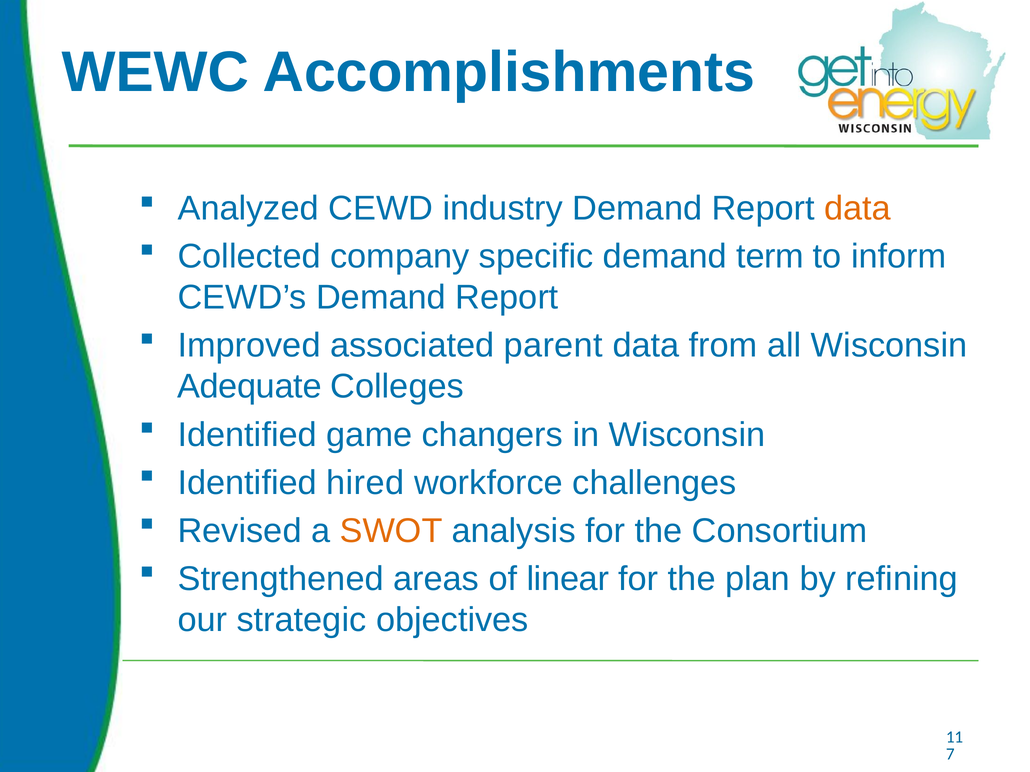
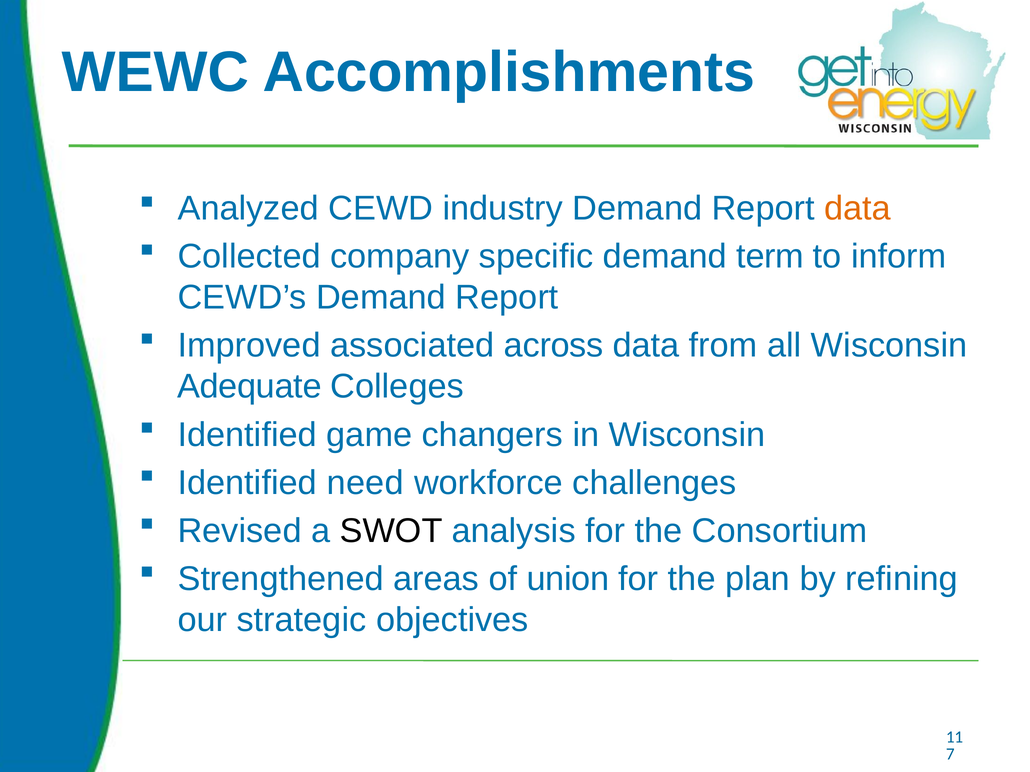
parent: parent -> across (554, 346)
hired: hired -> need (365, 483)
SWOT colour: orange -> black (391, 531)
linear: linear -> union (568, 579)
